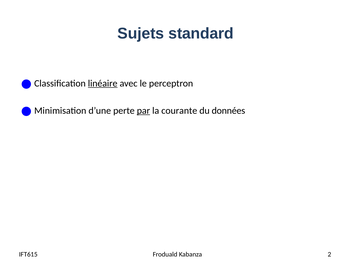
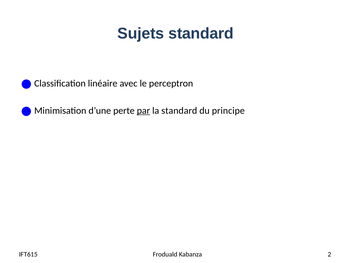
linéaire underline: present -> none (103, 83)
la courante: courante -> standard (179, 111)
données: données -> principe (228, 111)
